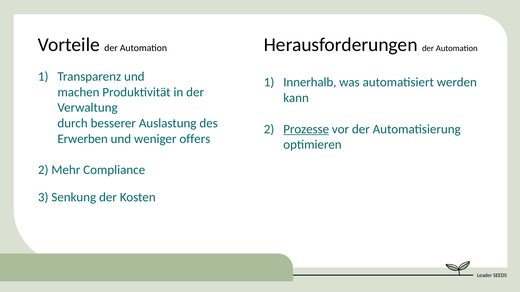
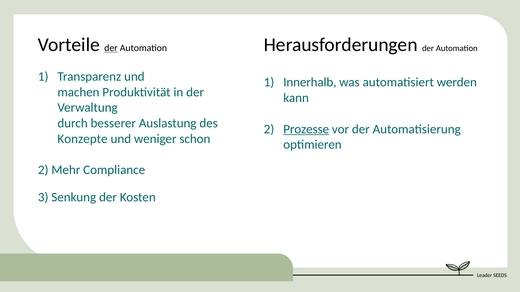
der underline: none -> present (111, 48)
Erwerben: Erwerben -> Konzepte (83, 139)
offers: offers -> schon (195, 139)
